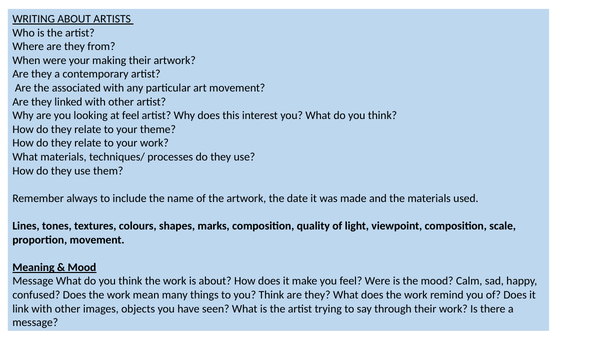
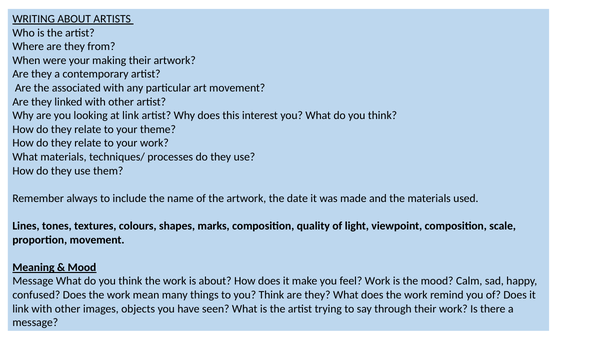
at feel: feel -> link (131, 115)
feel Were: Were -> Work (378, 281)
